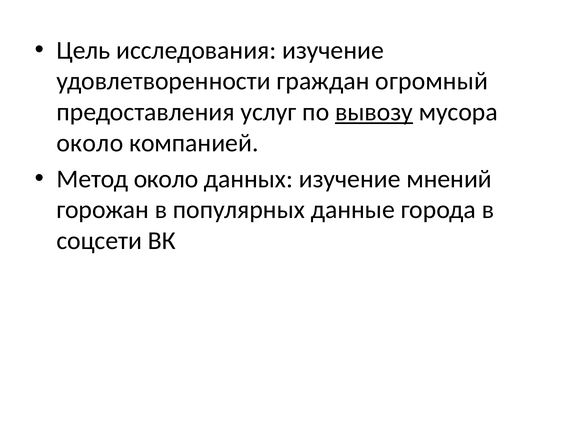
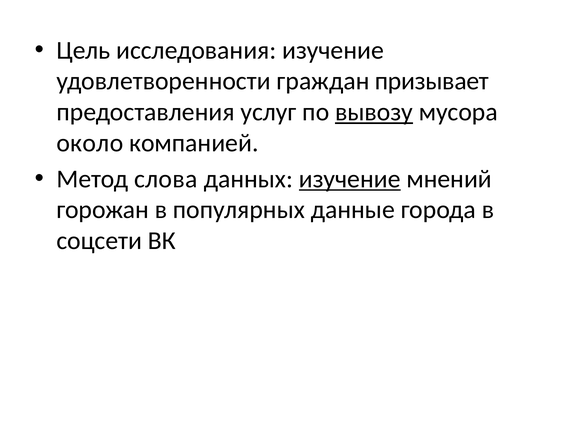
огромный: огромный -> призывает (432, 81)
Метод около: около -> слова (166, 179)
изучение underline: none -> present (350, 179)
